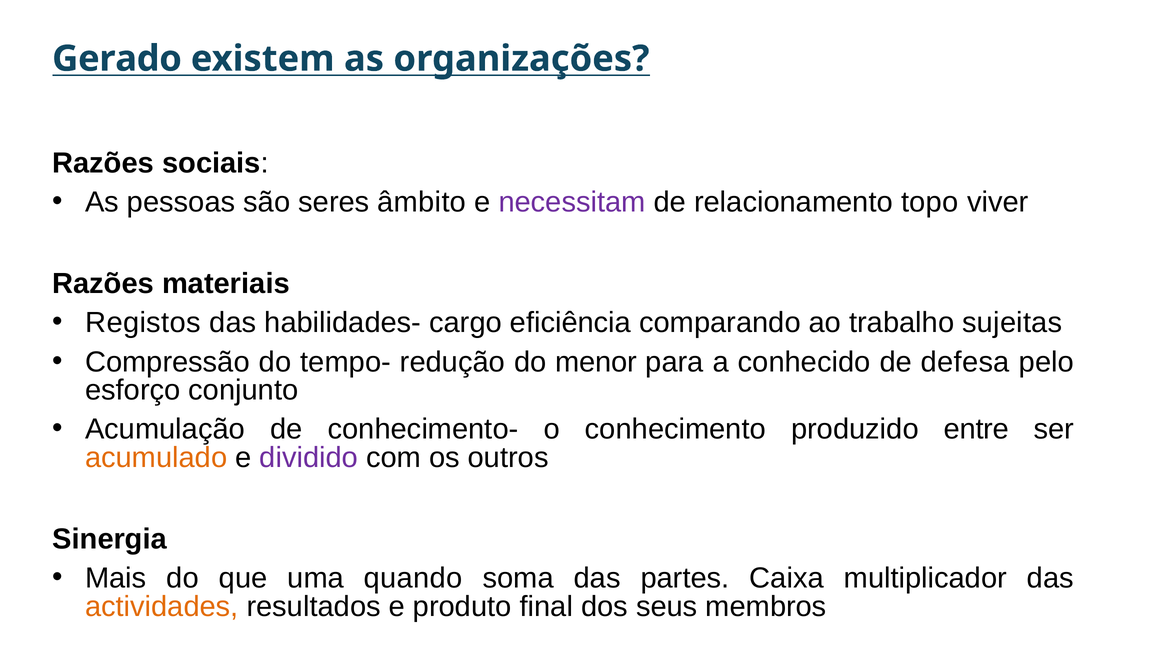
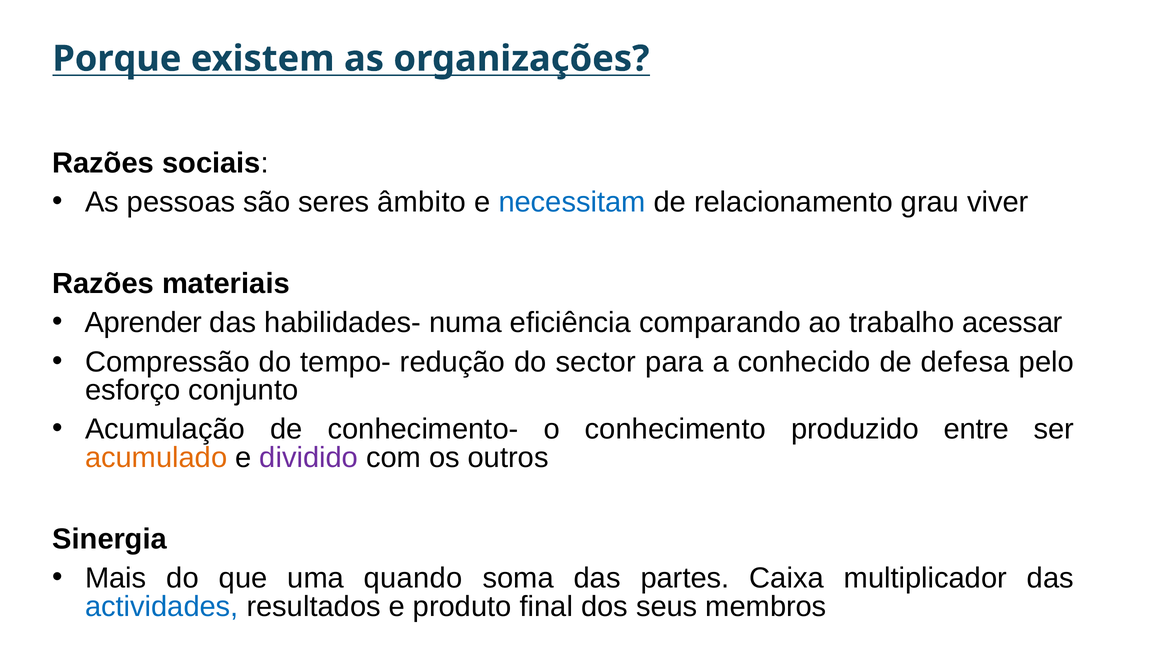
Gerado: Gerado -> Porque (117, 59)
necessitam colour: purple -> blue (572, 202)
topo: topo -> grau (930, 202)
Registos: Registos -> Aprender (143, 323)
cargo: cargo -> numa (466, 323)
sujeitas: sujeitas -> acessar (1012, 323)
menor: menor -> sector (596, 362)
actividades colour: orange -> blue (162, 607)
